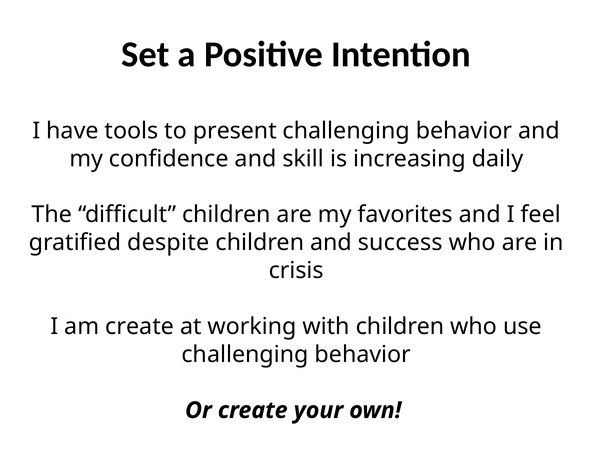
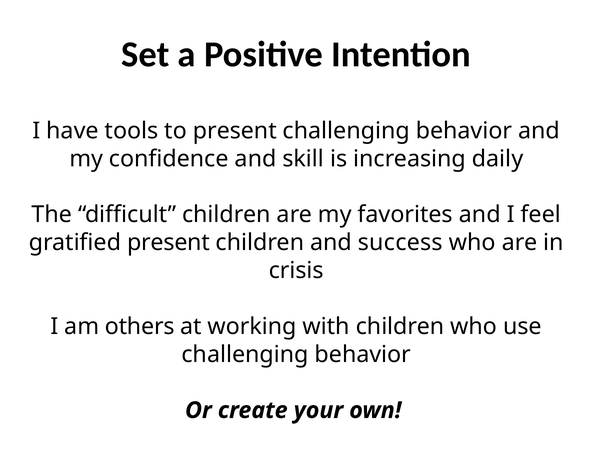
gratified despite: despite -> present (168, 243)
am create: create -> others (140, 327)
